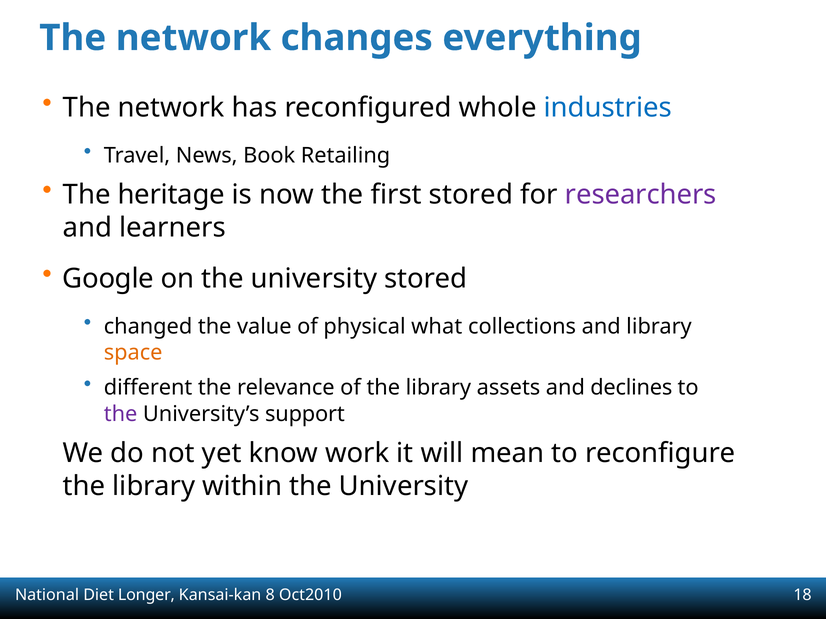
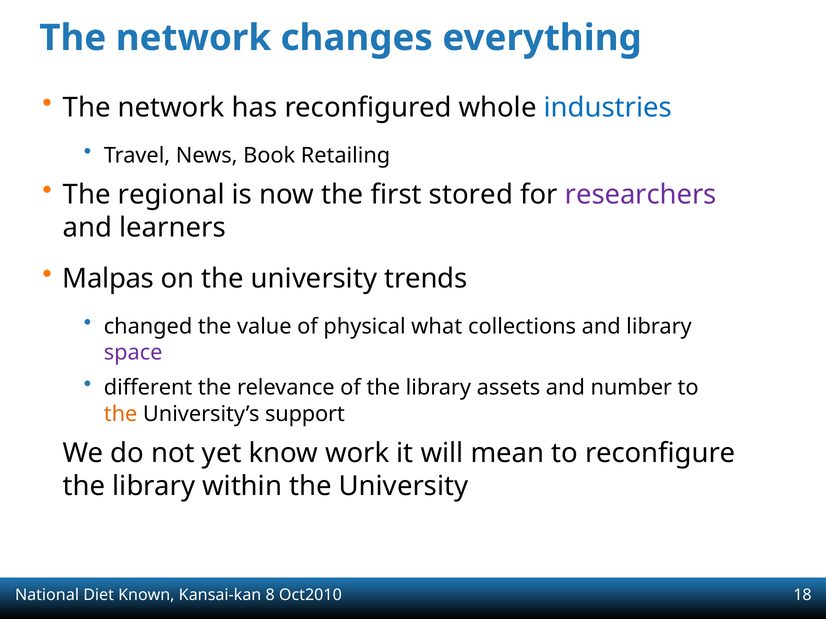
heritage: heritage -> regional (171, 195)
Google: Google -> Malpas (108, 279)
university stored: stored -> trends (426, 279)
space colour: orange -> purple (133, 353)
declines: declines -> number (631, 388)
the colour: purple -> orange (121, 414)
Longer: Longer -> Known (146, 596)
